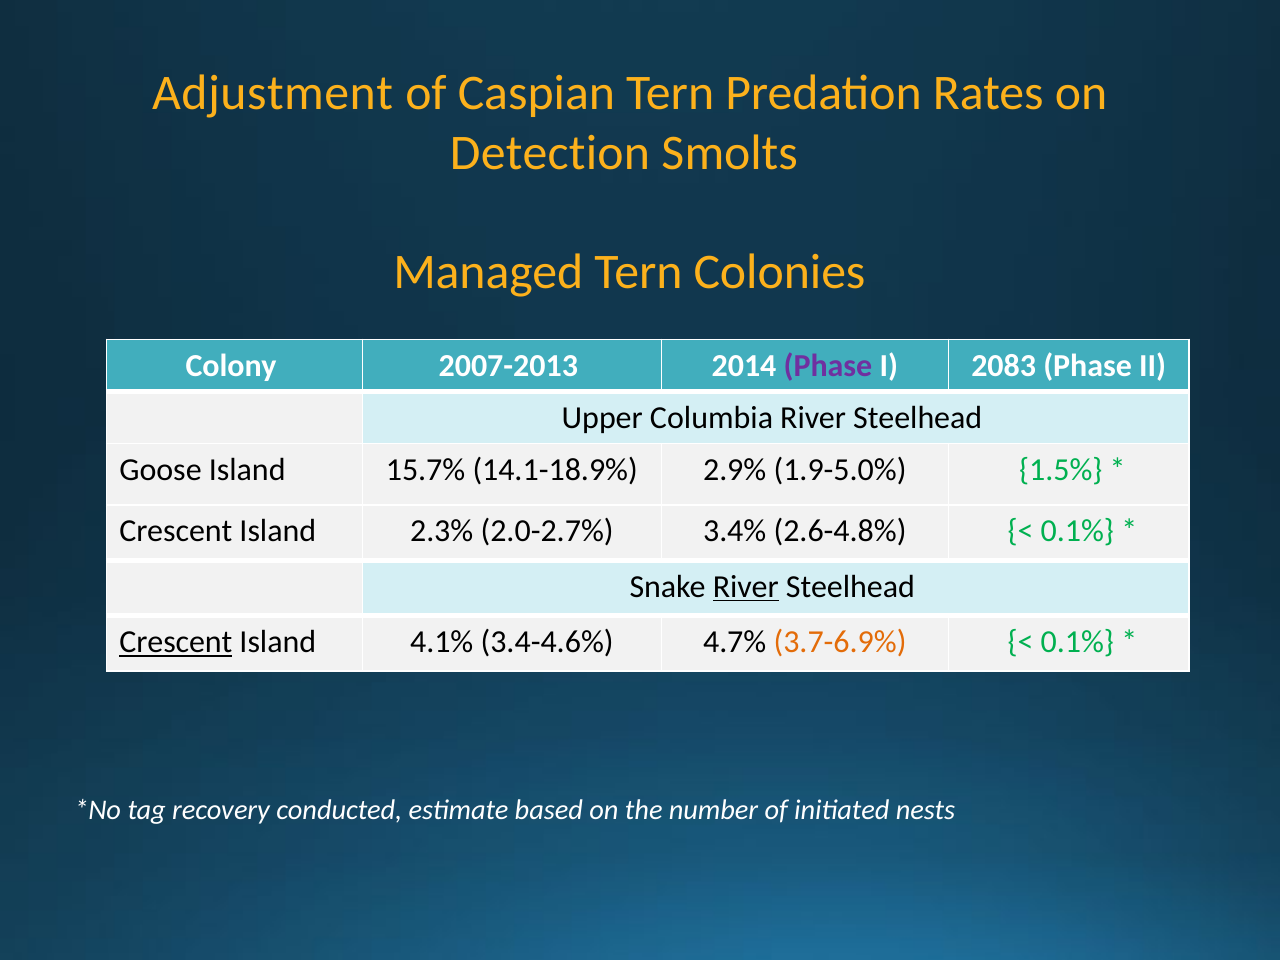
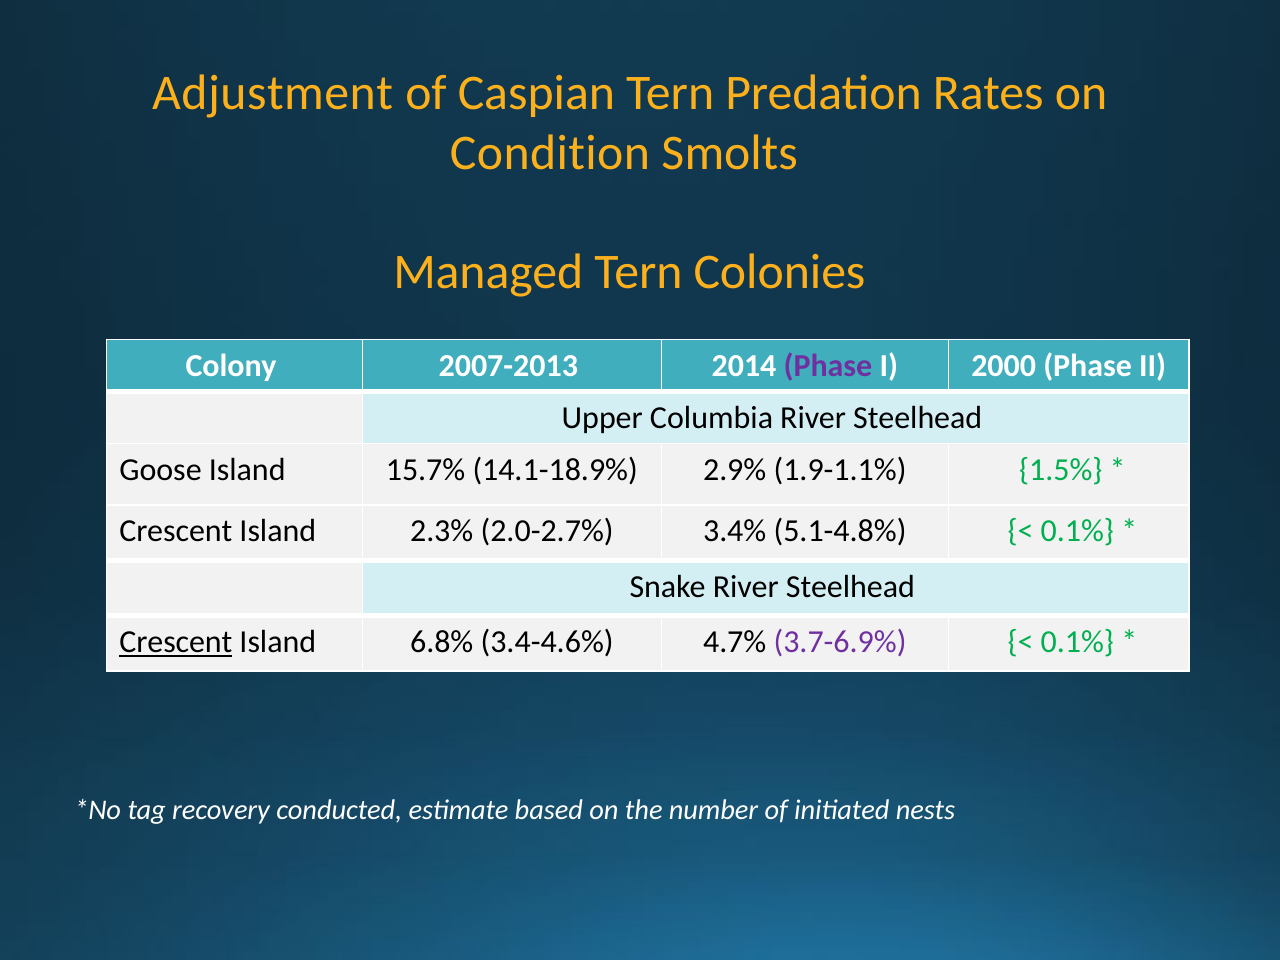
Detection: Detection -> Condition (550, 153)
2083: 2083 -> 2000 (1004, 366)
1.9-5.0%: 1.9-5.0% -> 1.9-1.1% (840, 470)
2.6-4.8%: 2.6-4.8% -> 5.1-4.8% (840, 531)
River underline: present -> none (746, 587)
4.1%: 4.1% -> 6.8% (442, 642)
3.7-6.9% colour: orange -> purple (840, 642)
